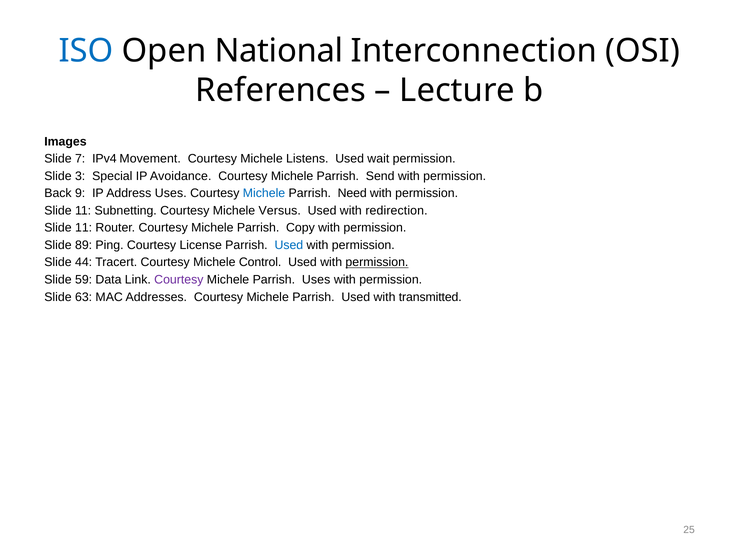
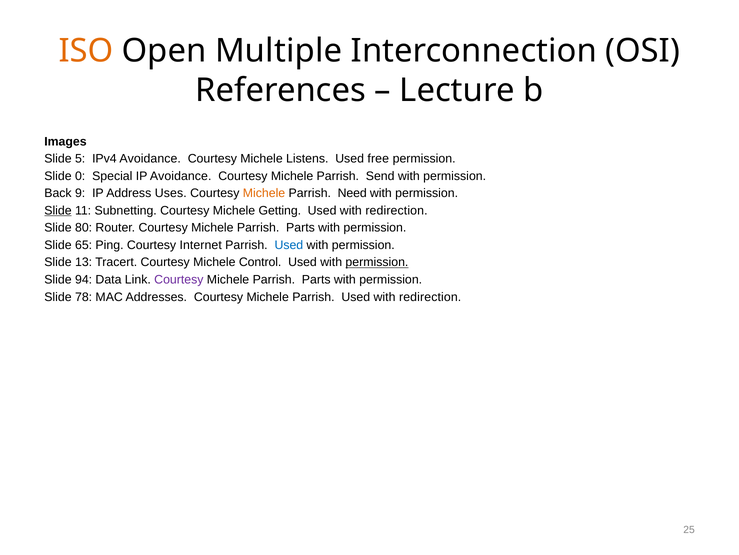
ISO colour: blue -> orange (86, 51)
National: National -> Multiple (279, 51)
7: 7 -> 5 (80, 159)
IPv4 Movement: Movement -> Avoidance (150, 159)
wait: wait -> free (378, 159)
3: 3 -> 0 (80, 176)
Michele colour: blue -> orange (264, 193)
Slide underline: none -> present (58, 210)
Versus: Versus -> Getting (280, 210)
11: 11 -> 80 (84, 228)
Copy: Copy -> Parts (300, 228)
89: 89 -> 65 (84, 245)
License: License -> Internet (201, 245)
44: 44 -> 13 (84, 262)
59: 59 -> 94 (84, 279)
Uses: Uses -> Parts (316, 279)
63: 63 -> 78 (84, 297)
Parrish Used with transmitted: transmitted -> redirection (430, 297)
